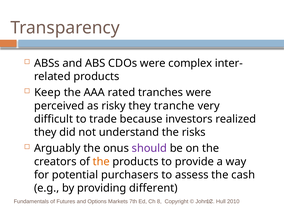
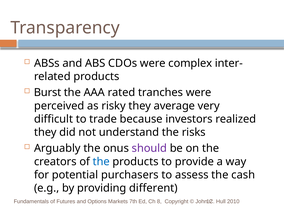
Keep: Keep -> Burst (48, 93)
tranche: tranche -> average (174, 106)
the colour: orange -> blue (101, 162)
